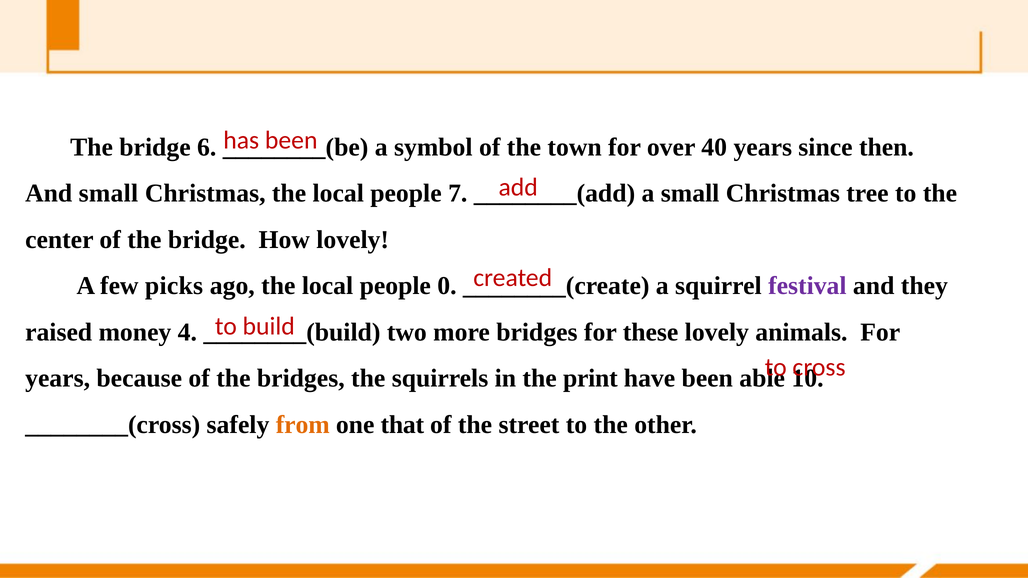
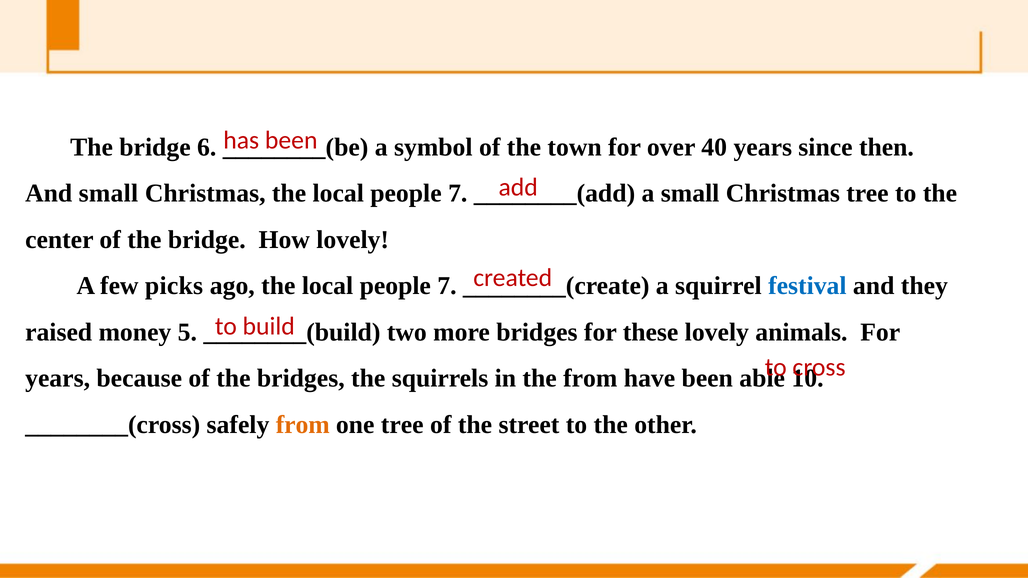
0: 0 -> 7 (447, 286)
festival colour: purple -> blue (807, 286)
4: 4 -> 5 (187, 332)
the print: print -> from (590, 379)
one that: that -> tree (402, 425)
